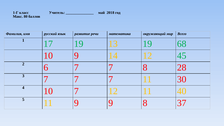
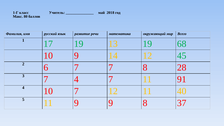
3 7 7: 7 -> 4 (76, 79)
30: 30 -> 91 (182, 79)
